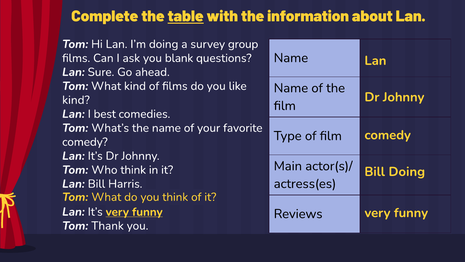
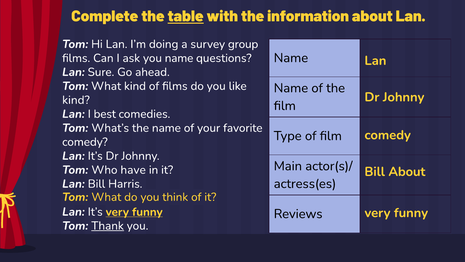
you blank: blank -> name (179, 58)
Who think: think -> have (133, 170)
Bill Doing: Doing -> About (407, 171)
Thank underline: none -> present (108, 225)
